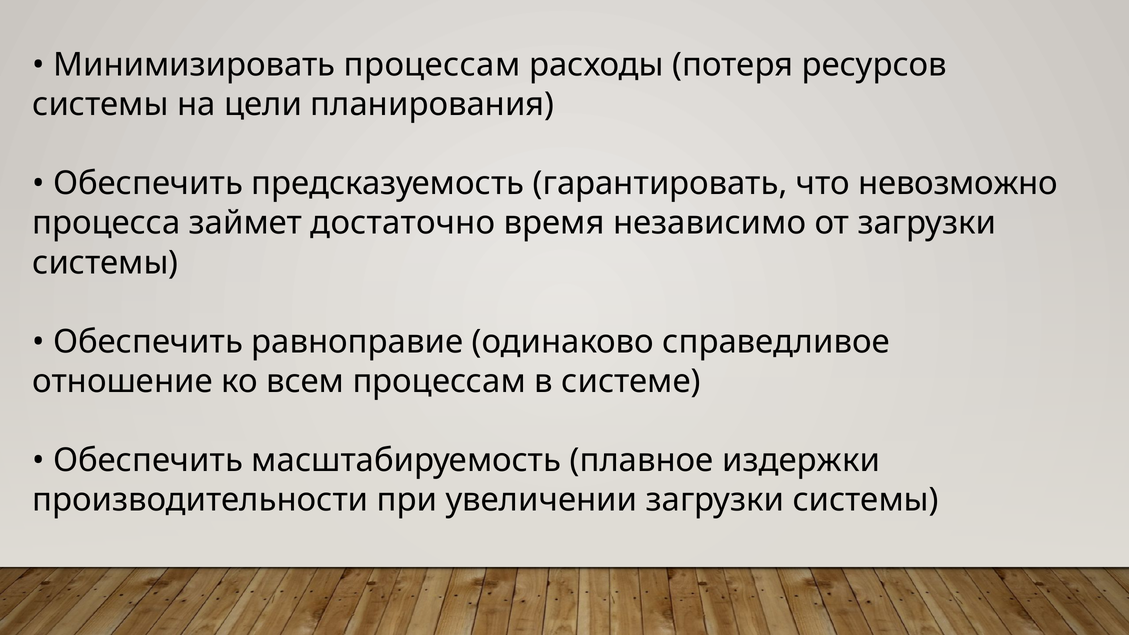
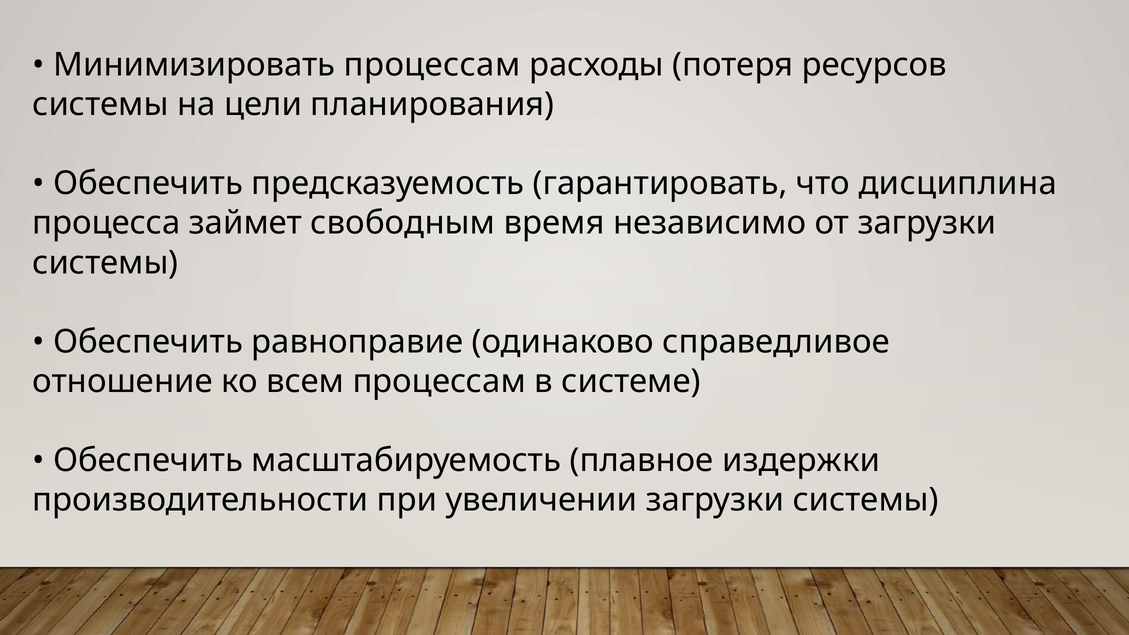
невозможно: невозможно -> дисциплина (958, 184)
достаточно: достаточно -> свободным (403, 223)
